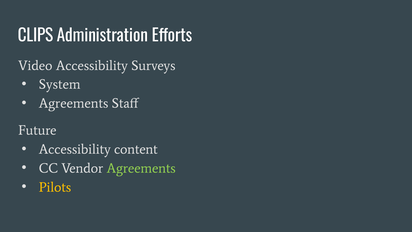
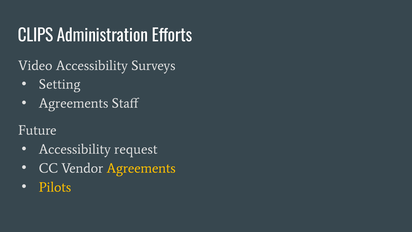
System: System -> Setting (60, 84)
content: content -> request (136, 149)
Agreements colour: light green -> yellow (141, 168)
